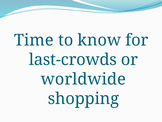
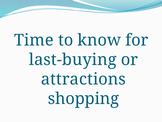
last-crowds: last-crowds -> last-buying (73, 59)
worldwide: worldwide -> attractions (83, 79)
